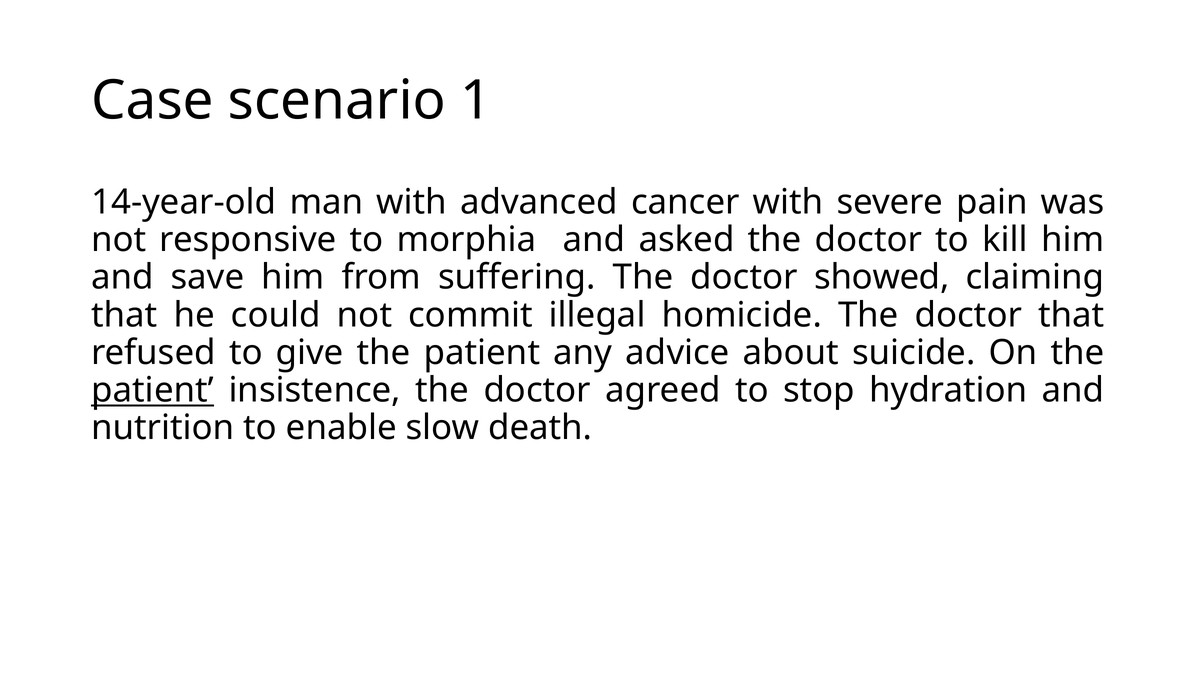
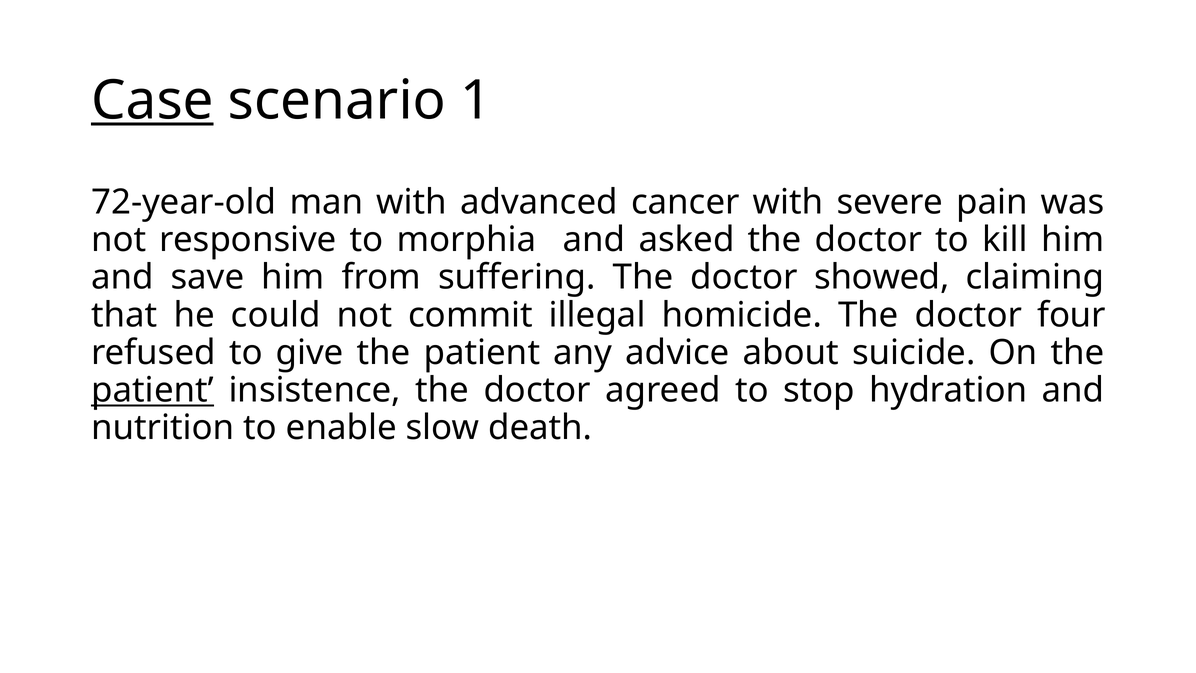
Case underline: none -> present (152, 100)
14-year-old: 14-year-old -> 72-year-old (184, 202)
doctor that: that -> four (1071, 315)
